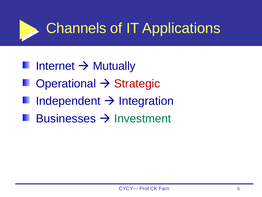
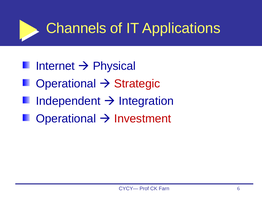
Mutually: Mutually -> Physical (114, 66)
Businesses: Businesses -> Operational (66, 118)
Investment colour: green -> red (143, 118)
